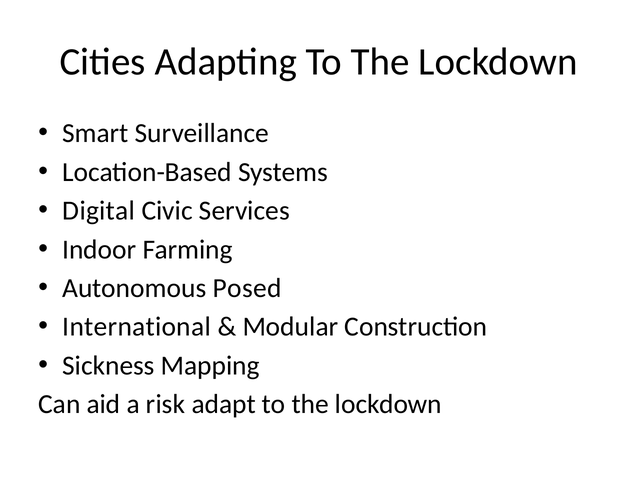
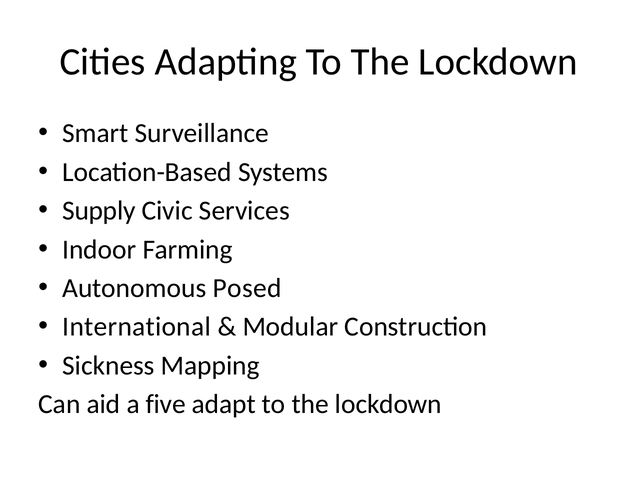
Digital: Digital -> Supply (99, 211)
risk: risk -> five (166, 404)
